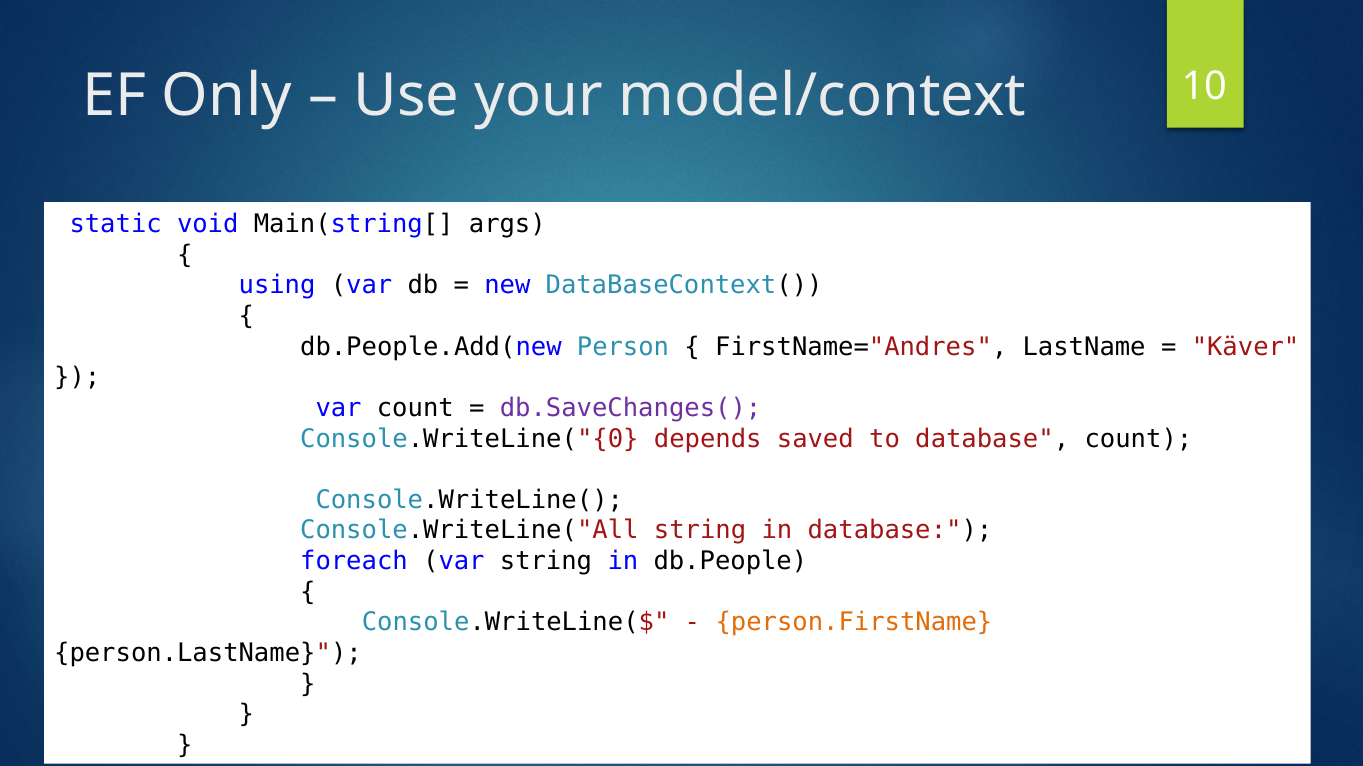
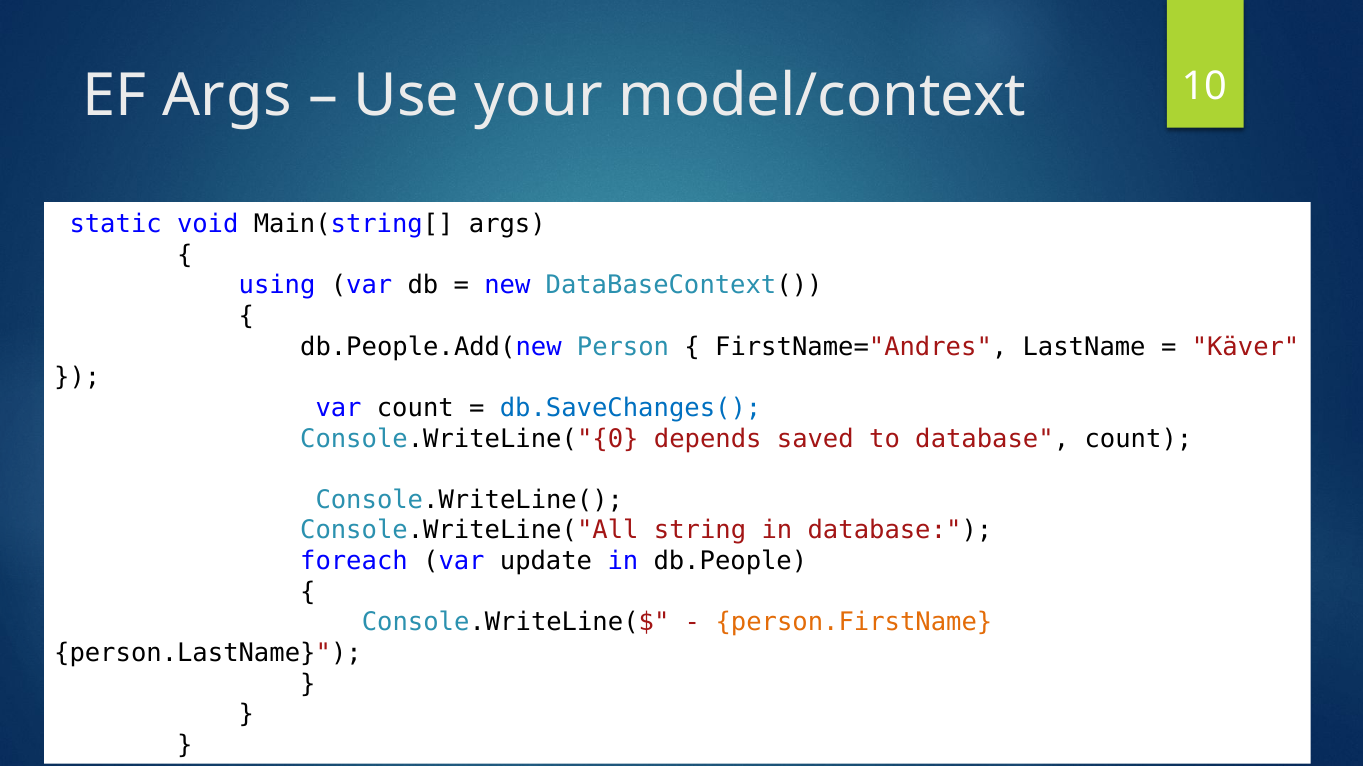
EF Only: Only -> Args (227, 96)
db.SaveChanges( colour: purple -> blue (631, 408)
var string: string -> update (546, 562)
